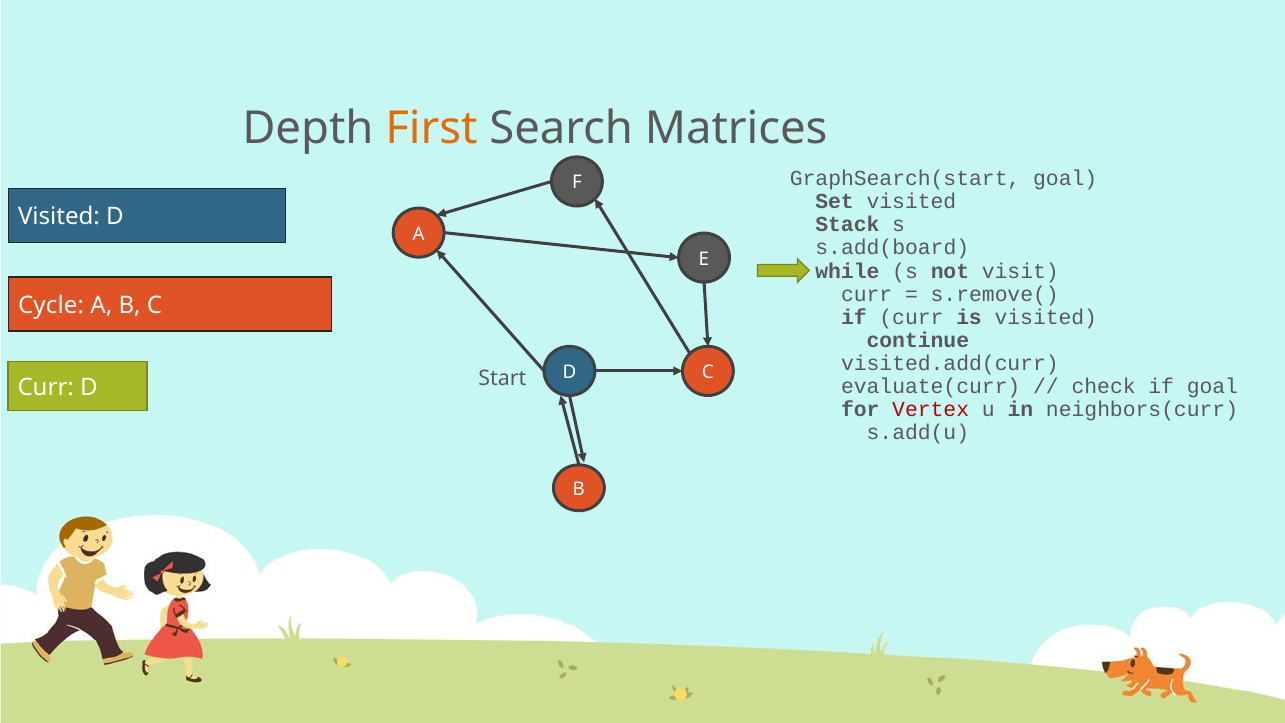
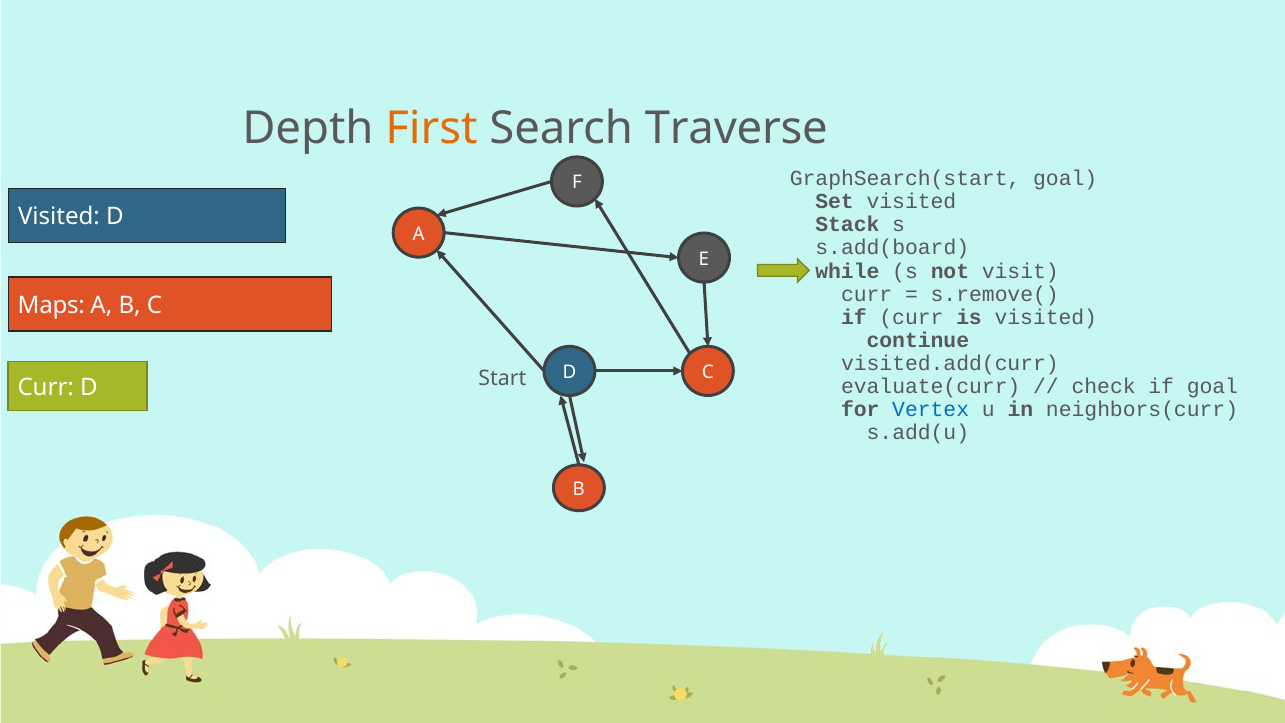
Matrices: Matrices -> Traverse (736, 129)
Cycle: Cycle -> Maps (51, 306)
Vertex colour: red -> blue (931, 409)
